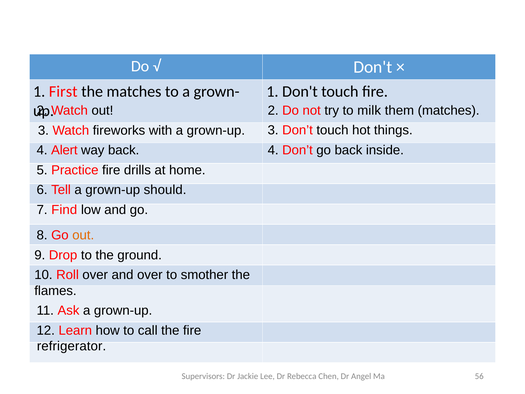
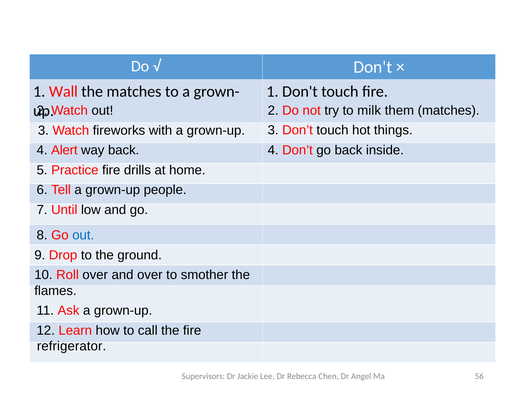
First: First -> Wall (63, 91)
should: should -> people (165, 190)
Find: Find -> Until (64, 210)
out colour: orange -> blue (83, 235)
